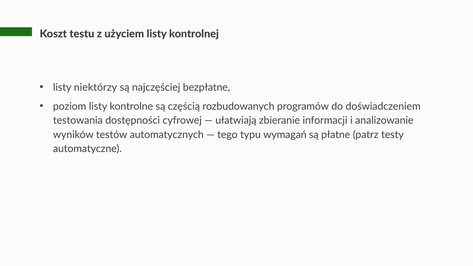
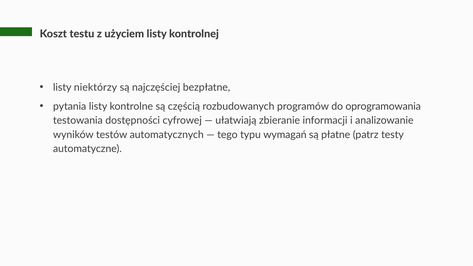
poziom: poziom -> pytania (70, 106)
doświadczeniem: doświadczeniem -> oprogramowania (383, 106)
